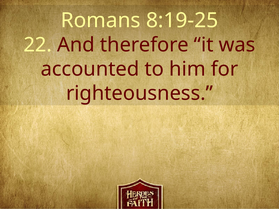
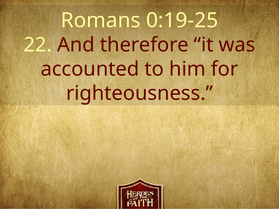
8:19-25: 8:19-25 -> 0:19-25 (182, 20)
